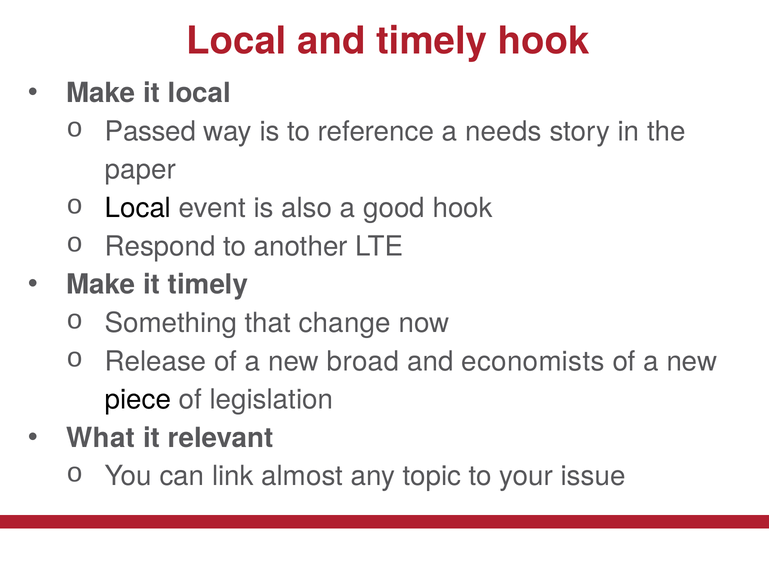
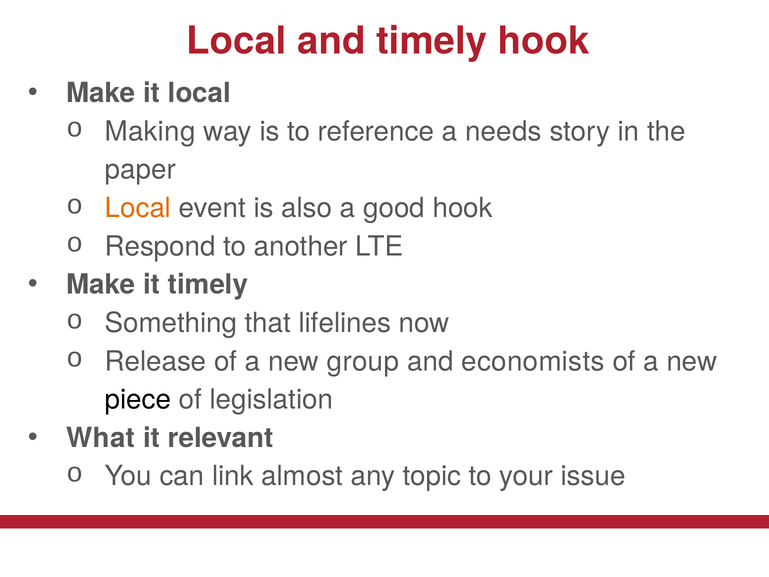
Passed: Passed -> Making (150, 131)
Local colour: black -> orange (138, 208)
change: change -> lifelines (345, 323)
broad: broad -> group (363, 361)
